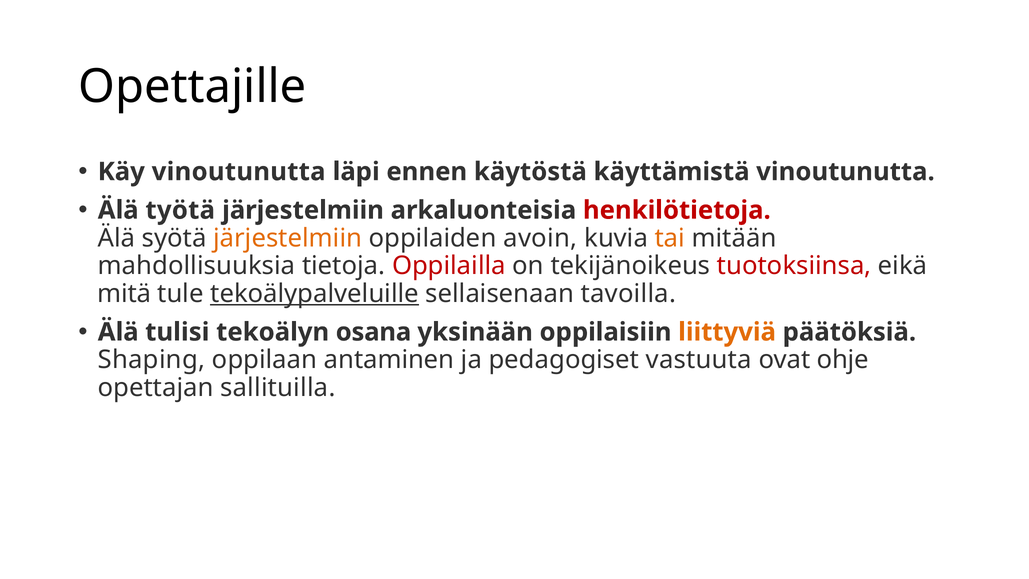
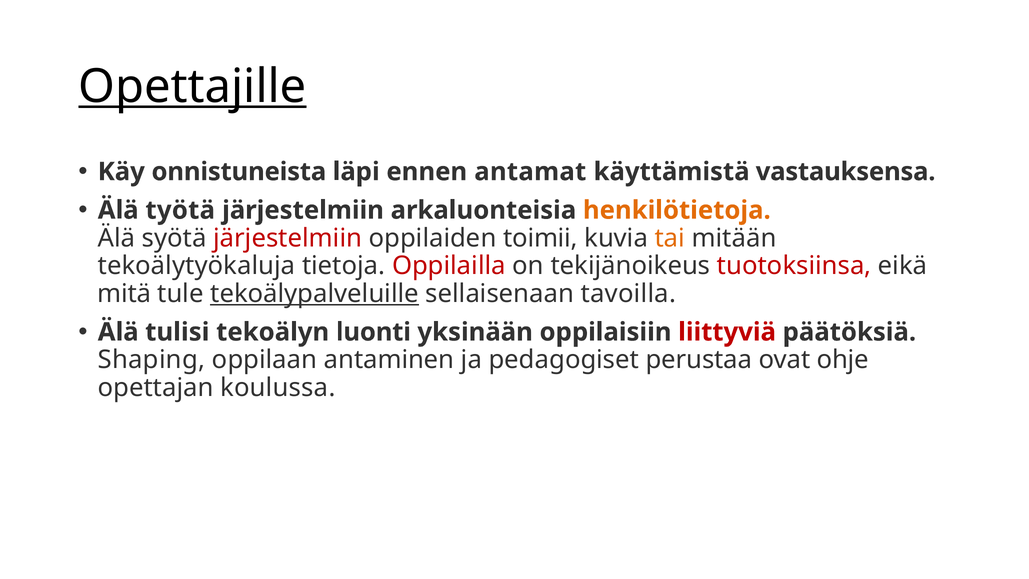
Opettajille underline: none -> present (192, 86)
Käy vinoutunutta: vinoutunutta -> onnistuneista (239, 172)
käytöstä: käytöstä -> antamat (530, 172)
käyttämistä vinoutunutta: vinoutunutta -> vastauksensa (846, 172)
henkilötietoja colour: red -> orange (677, 210)
järjestelmiin colour: orange -> red (288, 238)
avoin: avoin -> toimii (540, 238)
mahdollisuuksia: mahdollisuuksia -> tekoälytyökaluja (197, 266)
osana: osana -> luonti (373, 332)
liittyviä colour: orange -> red (727, 332)
vastuuta: vastuuta -> perustaa (699, 360)
sallituilla: sallituilla -> koulussa (278, 388)
